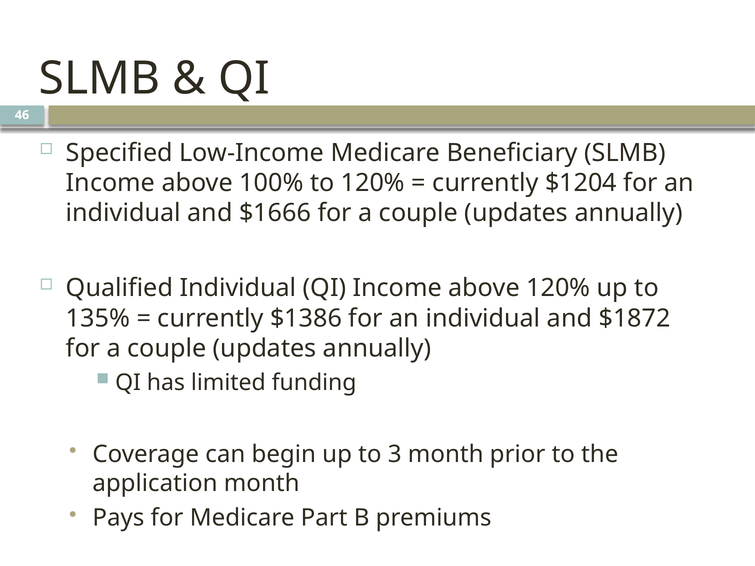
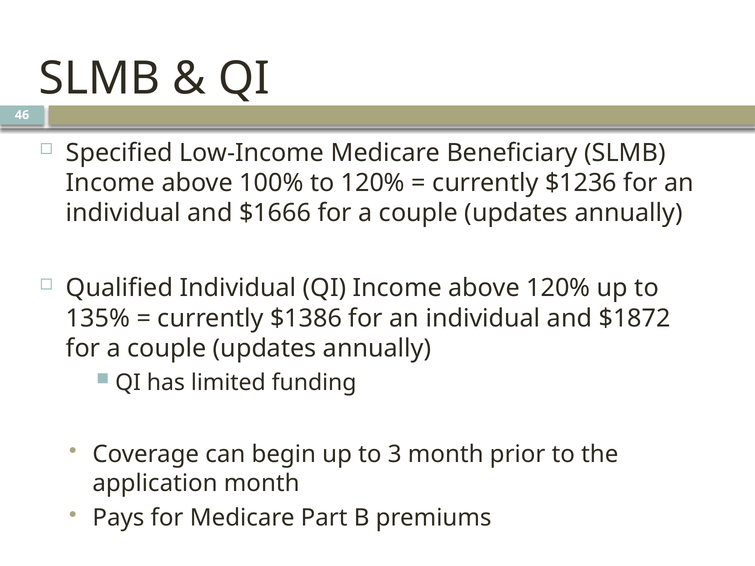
$1204: $1204 -> $1236 (581, 183)
